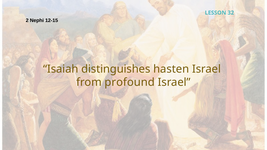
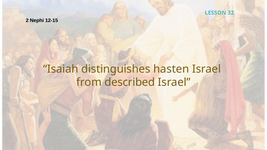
profound: profound -> described (130, 82)
